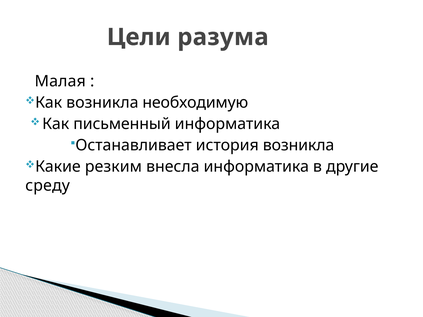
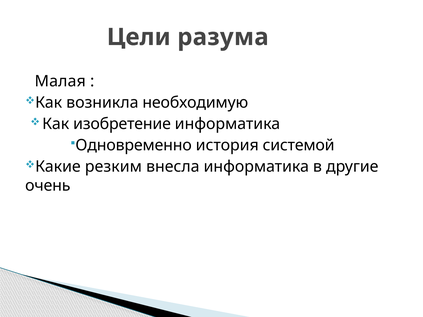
письменный: письменный -> изобретение (122, 124)
Останавливает: Останавливает -> Одновременно (134, 145)
история возникла: возникла -> системой (299, 145)
среду: среду -> очень (48, 186)
